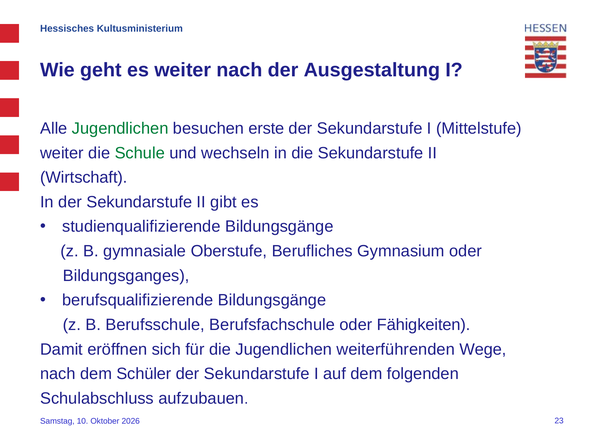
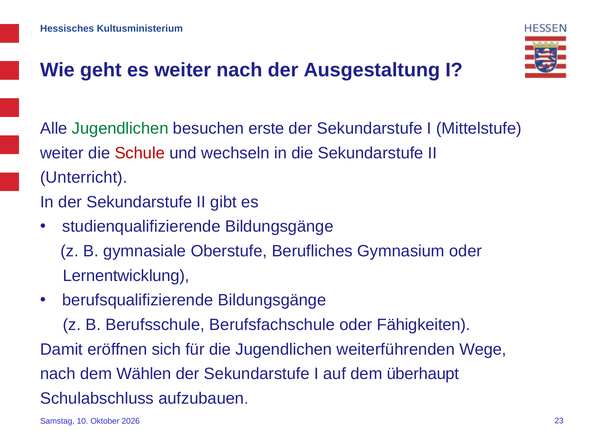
Schule colour: green -> red (140, 153)
Wirtschaft: Wirtschaft -> Unterricht (84, 177)
Bildungsganges: Bildungsganges -> Lernentwicklung (126, 276)
Schüler: Schüler -> Wählen (144, 374)
folgenden: folgenden -> überhaupt (423, 374)
